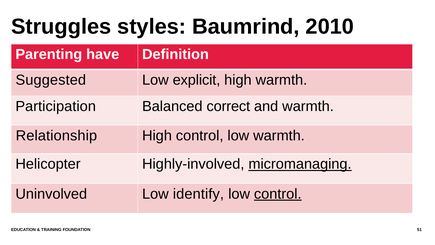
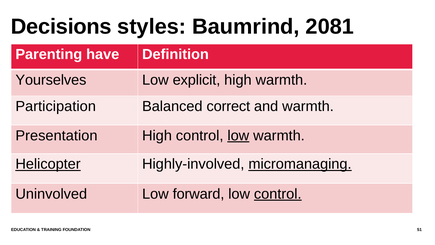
Struggles: Struggles -> Decisions (61, 26)
2010: 2010 -> 2081 (330, 26)
Suggested: Suggested -> Yourselves (51, 80)
Relationship: Relationship -> Presentation (56, 135)
low underline: none -> present (238, 135)
Helicopter underline: none -> present (48, 164)
identify: identify -> forward (199, 194)
